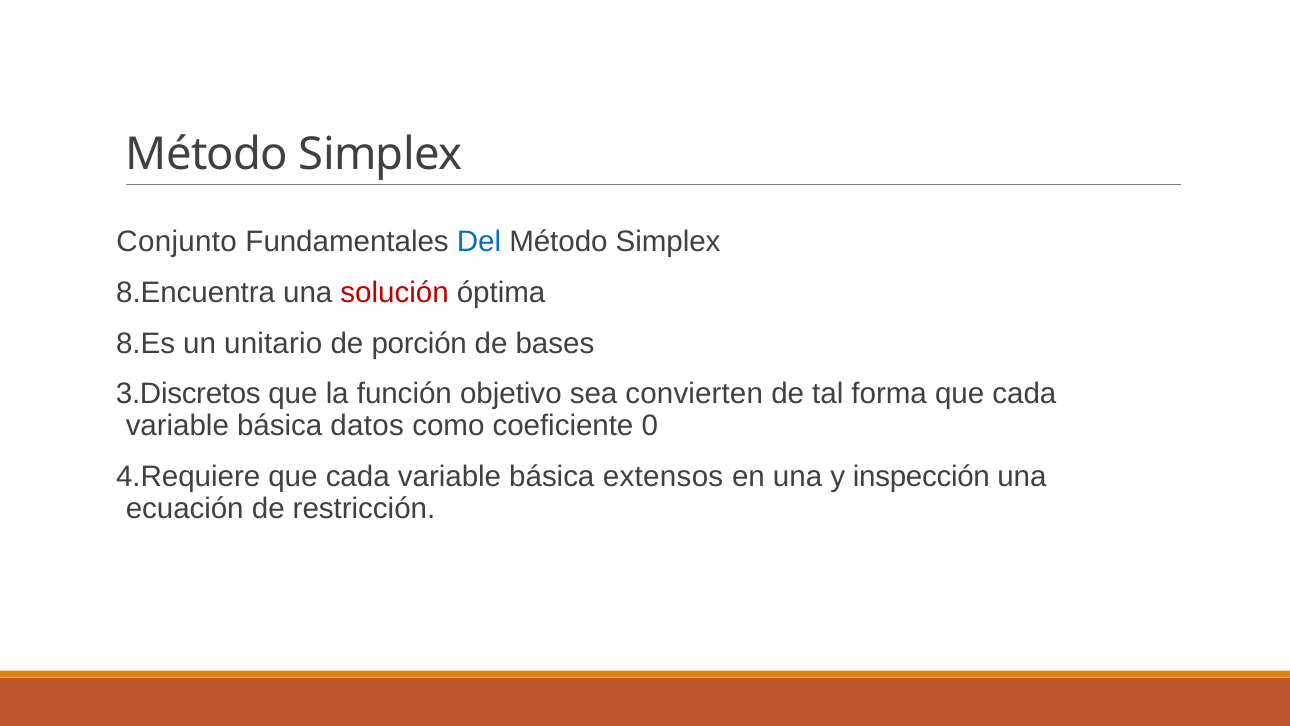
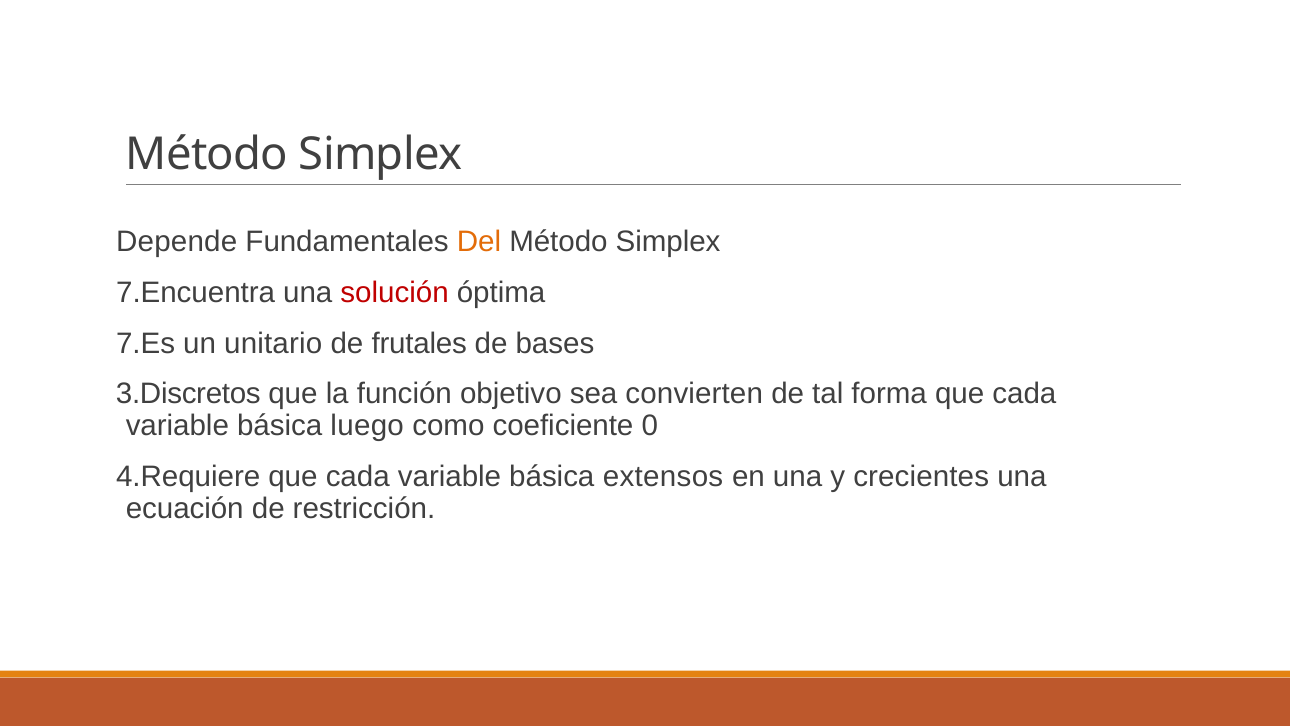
Conjunto: Conjunto -> Depende (177, 242)
Del colour: blue -> orange (479, 242)
8.Encuentra: 8.Encuentra -> 7.Encuentra (196, 292)
8.Es: 8.Es -> 7.Es (146, 343)
porción: porción -> frutales (419, 343)
datos: datos -> luego (367, 426)
inspección: inspección -> crecientes (921, 476)
